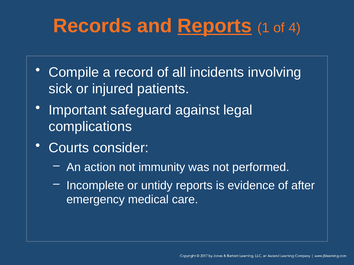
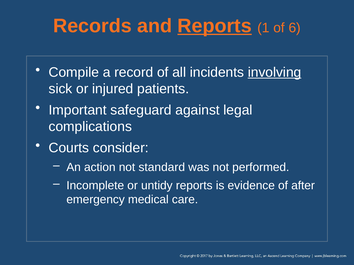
4: 4 -> 6 (295, 28)
involving underline: none -> present (275, 72)
immunity: immunity -> standard (162, 167)
